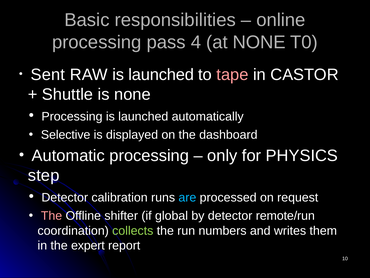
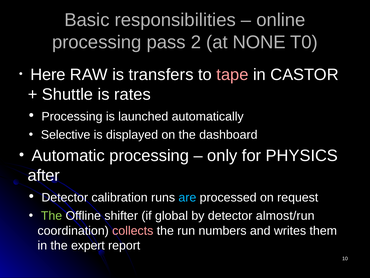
4: 4 -> 2 (196, 42)
Sent: Sent -> Here (48, 74)
RAW is launched: launched -> transfers (161, 74)
is none: none -> rates (132, 94)
step: step -> after (44, 175)
The colour: pink -> light green (52, 215)
remote/run: remote/run -> almost/run (285, 215)
collects colour: light green -> pink (133, 230)
